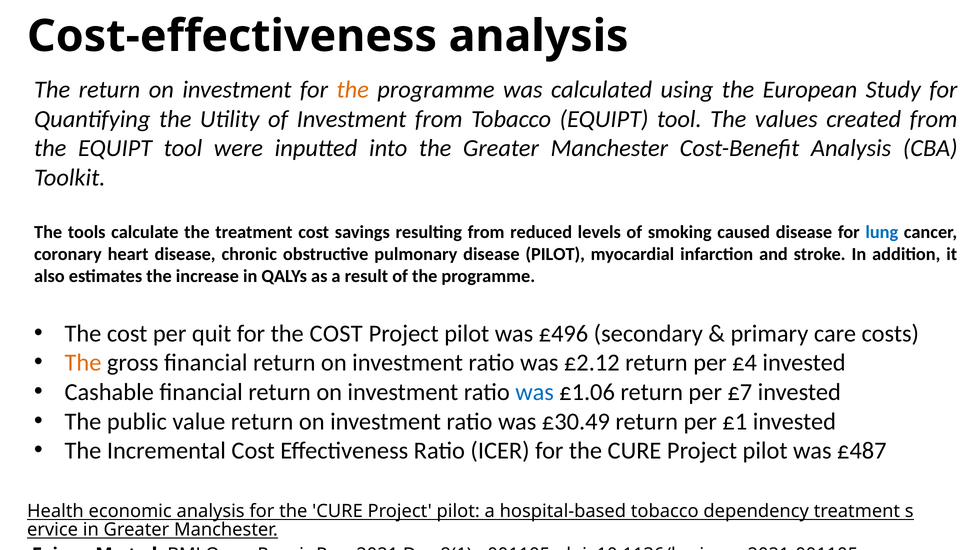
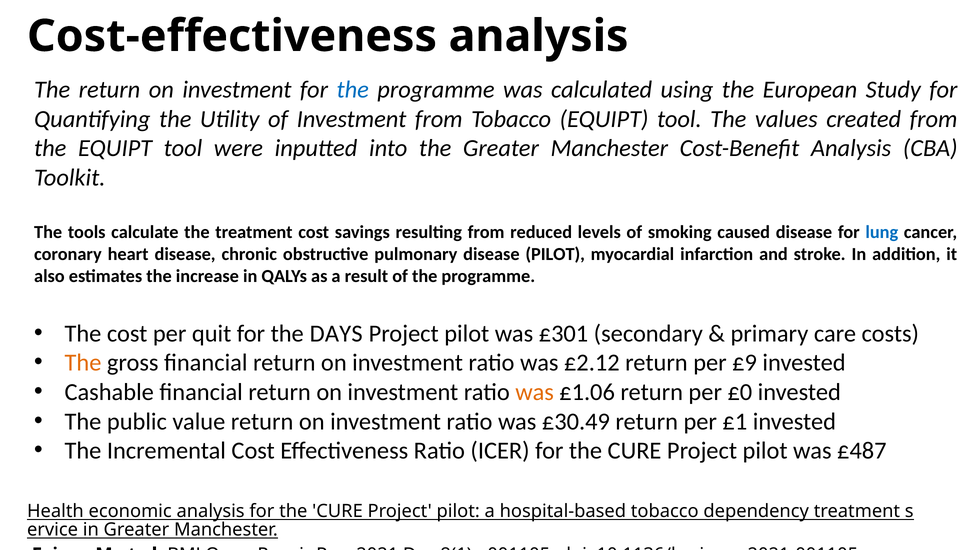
the colour: orange -> blue (353, 90)
for the COST: COST -> DAYS (336, 333)
£496: £496 -> £301 (563, 333)
£4: £4 -> £9 (745, 362)
was colour: blue -> orange (535, 392)
£7: £7 -> £0 (740, 392)
